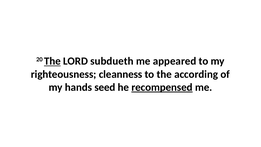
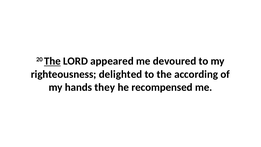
subdueth: subdueth -> appeared (112, 61)
appeared: appeared -> devoured (175, 61)
cleanness: cleanness -> delighted (121, 74)
seed: seed -> they (105, 87)
recompensed underline: present -> none (162, 87)
